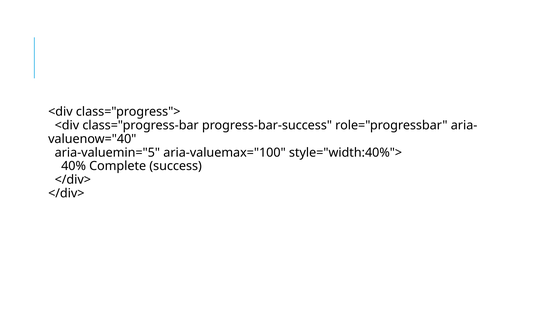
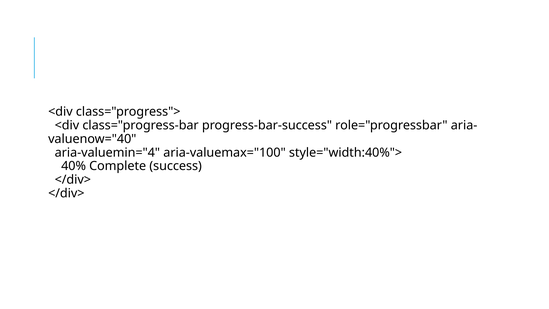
aria-valuemin="5: aria-valuemin="5 -> aria-valuemin="4 (107, 152)
